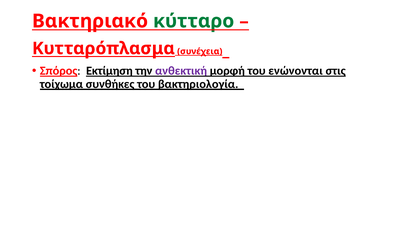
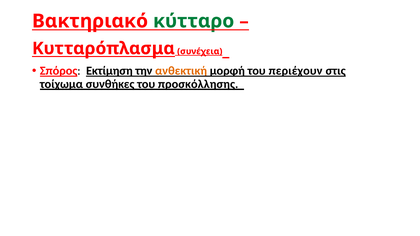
ανθεκτική colour: purple -> orange (181, 71)
ενώνονται: ενώνονται -> περιέχουν (296, 71)
βακτηριολογία: βακτηριολογία -> προσκόλλησης (198, 84)
